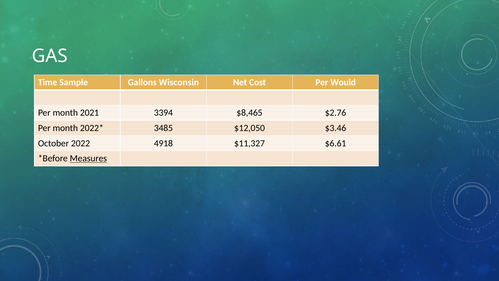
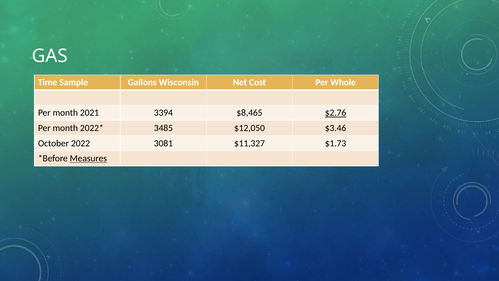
Would: Would -> Whole (343, 82)
$2.76 underline: none -> present (336, 113)
4918: 4918 -> 3081 (163, 143)
$6.61: $6.61 -> $1.73 (336, 143)
